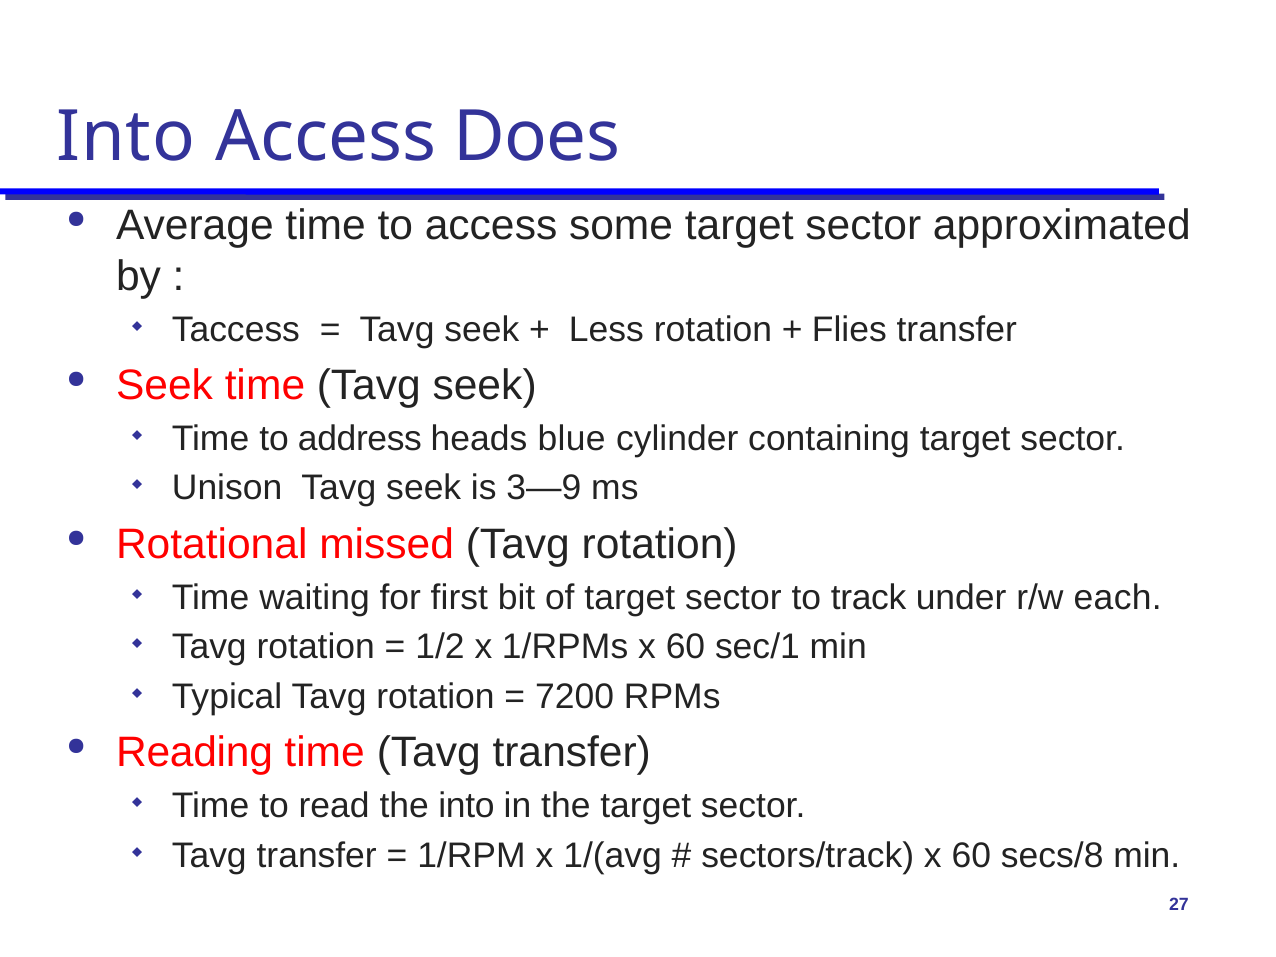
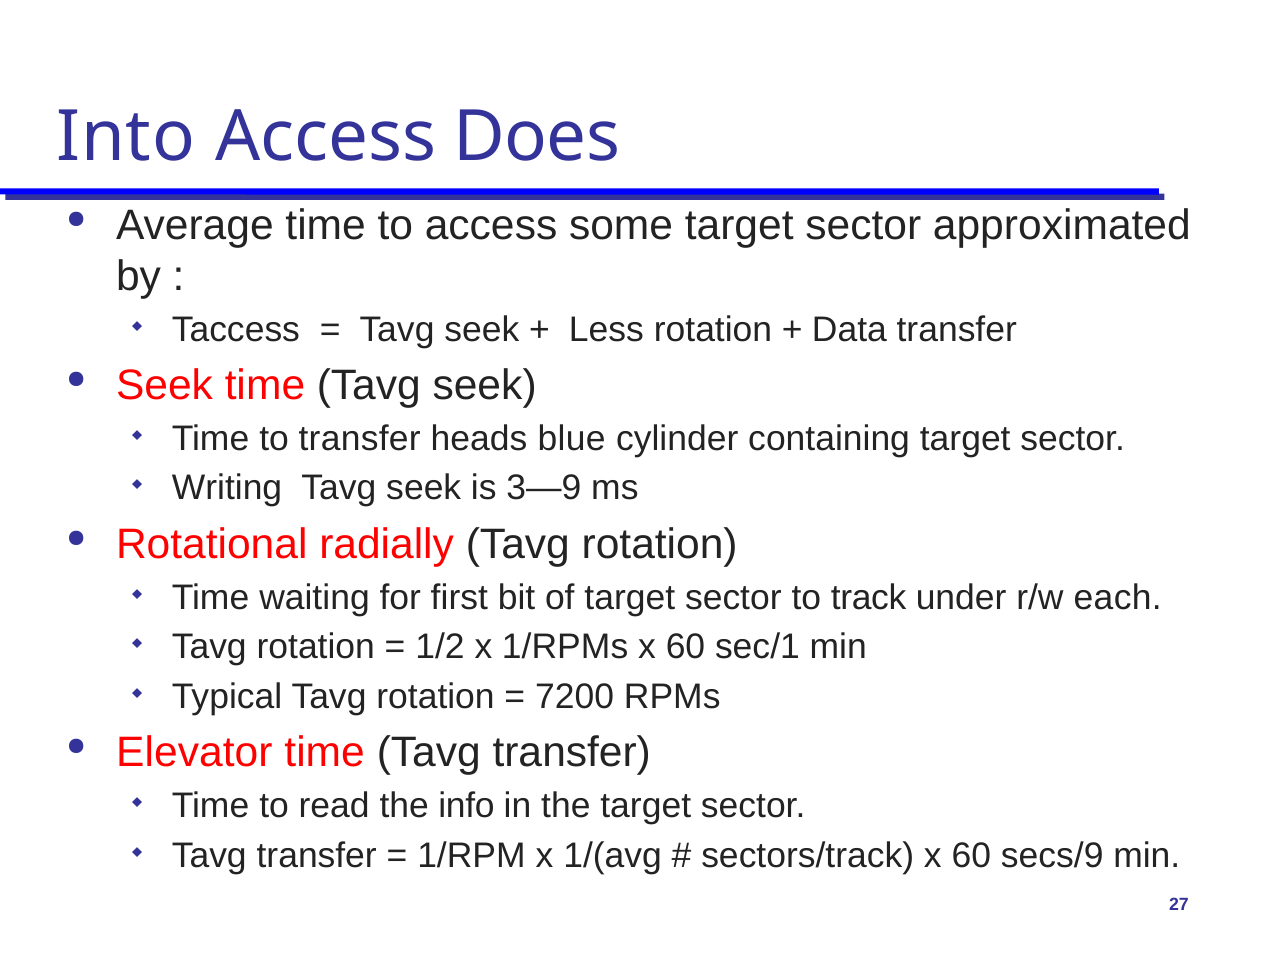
Flies: Flies -> Data (849, 329)
to address: address -> transfer (360, 439)
Unison: Unison -> Writing (227, 488)
missed: missed -> radially (387, 544)
Reading: Reading -> Elevator (194, 752)
the into: into -> info (466, 806)
secs/8: secs/8 -> secs/9 (1052, 855)
